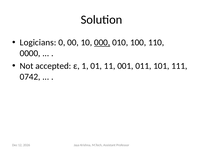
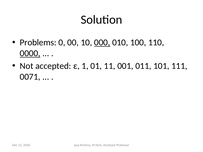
Logicians: Logicians -> Problems (38, 43)
0000 underline: none -> present (30, 53)
0742: 0742 -> 0071 (30, 77)
